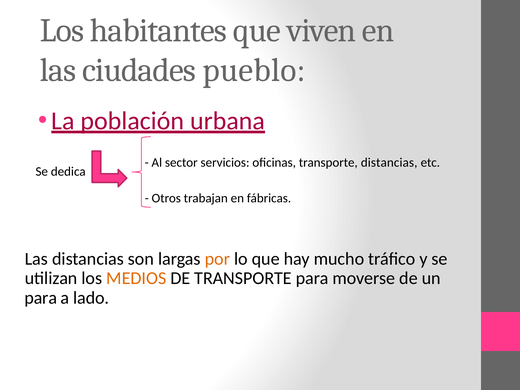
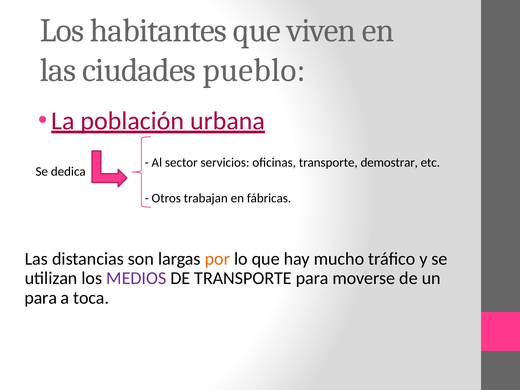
transporte distancias: distancias -> demostrar (389, 162)
MEDIOS colour: orange -> purple (136, 278)
lado: lado -> toca (91, 298)
